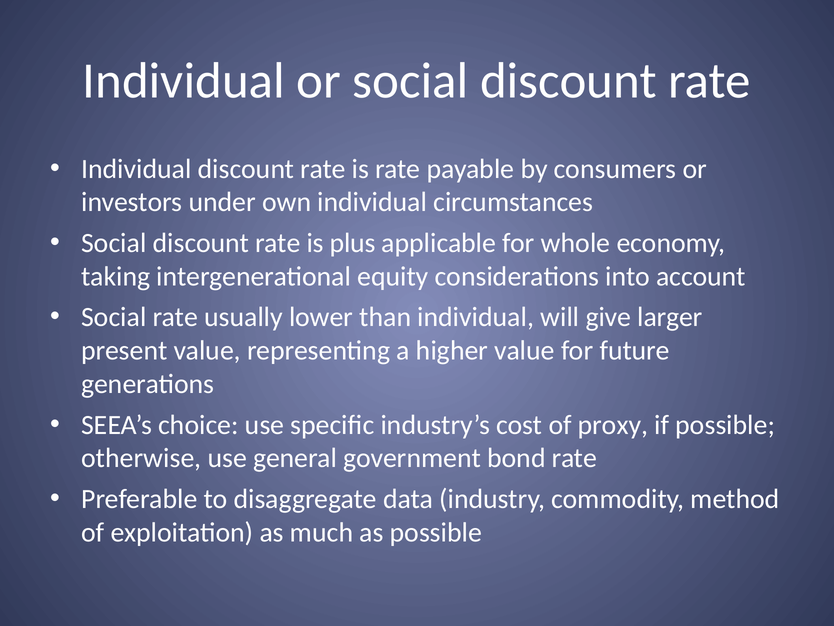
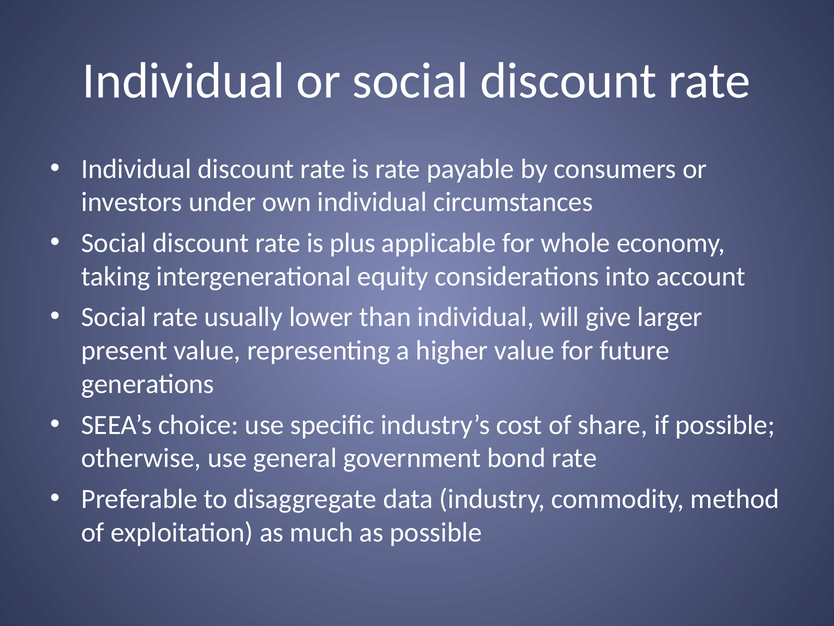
proxy: proxy -> share (613, 425)
